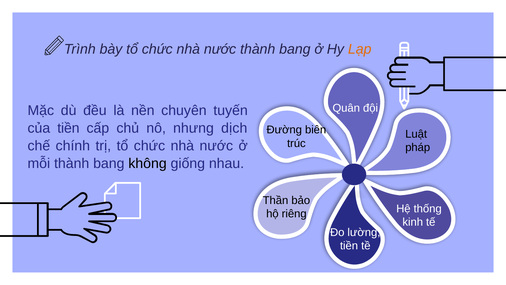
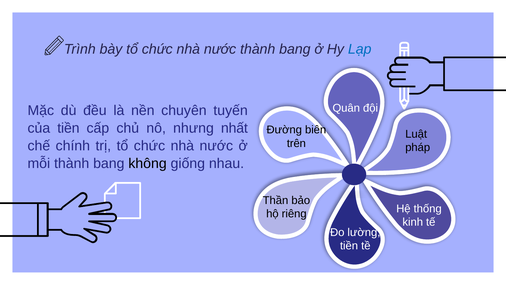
Lạp colour: orange -> blue (360, 49)
dịch: dịch -> nhất (234, 128)
trúc: trúc -> trên (296, 143)
